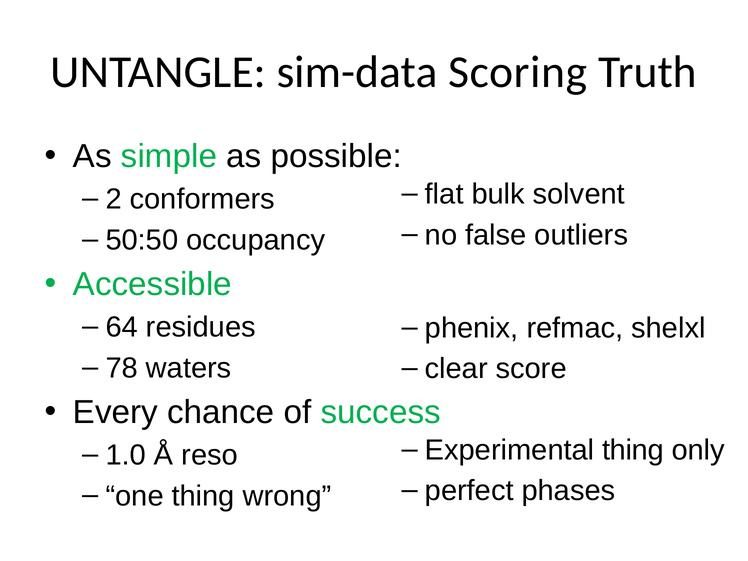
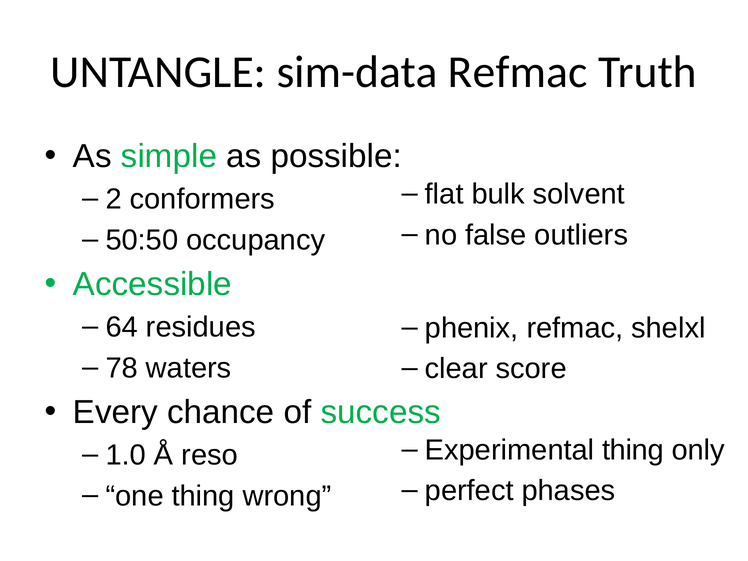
sim-data Scoring: Scoring -> Refmac (518, 72)
